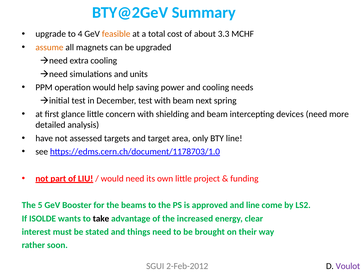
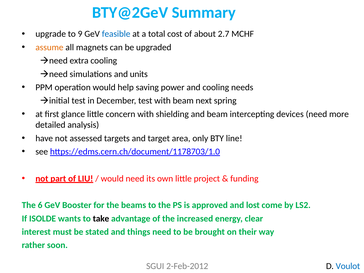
4: 4 -> 9 (80, 34)
feasible colour: orange -> blue (116, 34)
3.3: 3.3 -> 2.7 (224, 34)
5: 5 -> 6 (40, 205)
and line: line -> lost (253, 205)
Voulot colour: purple -> blue (348, 266)
